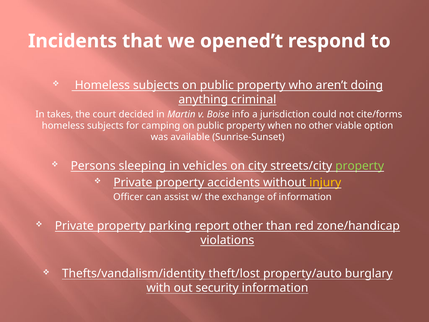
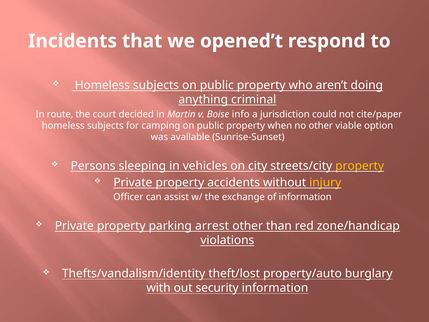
takes: takes -> route (60, 114)
cite/forms: cite/forms -> cite/paper (379, 114)
property colour: light green -> yellow (360, 166)
report: report -> arrest (212, 226)
